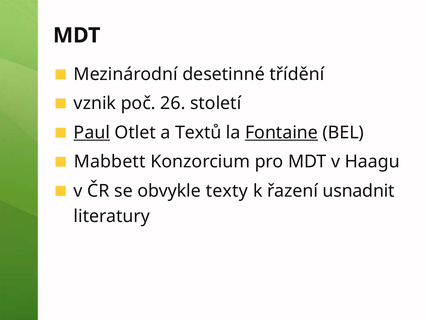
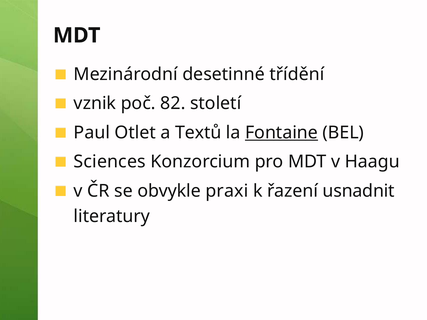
26: 26 -> 82 (173, 103)
Paul underline: present -> none (92, 133)
Mabbett: Mabbett -> Sciences (110, 162)
texty: texty -> praxi (227, 191)
